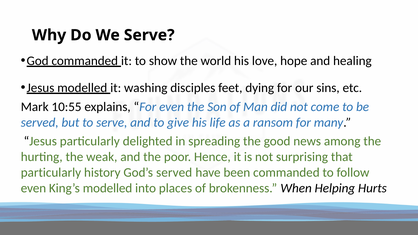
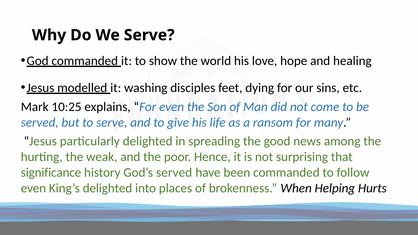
10:55: 10:55 -> 10:25 (67, 107)
particularly: particularly -> significance (51, 173)
King’s modelled: modelled -> delighted (108, 188)
